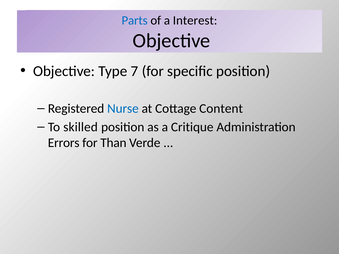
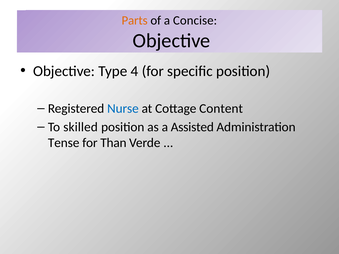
Parts colour: blue -> orange (135, 20)
Interest: Interest -> Concise (195, 20)
7: 7 -> 4 (135, 71)
Critique: Critique -> Assisted (192, 127)
Errors: Errors -> Tense (64, 143)
